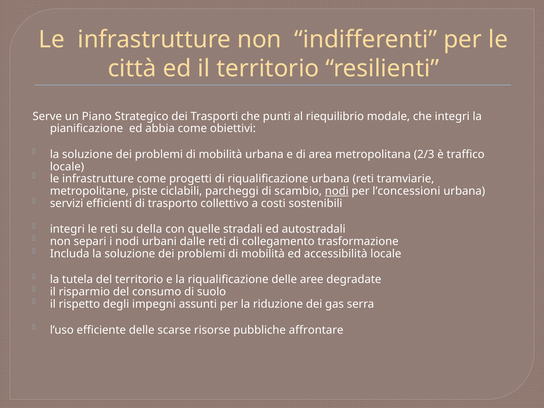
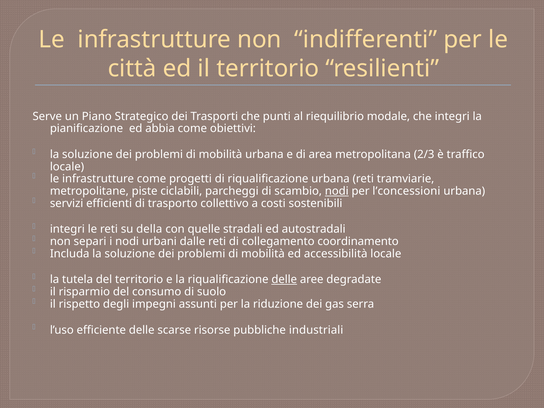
trasformazione: trasformazione -> coordinamento (358, 241)
delle underline: none -> present (284, 280)
affrontare: affrontare -> industriali (316, 330)
